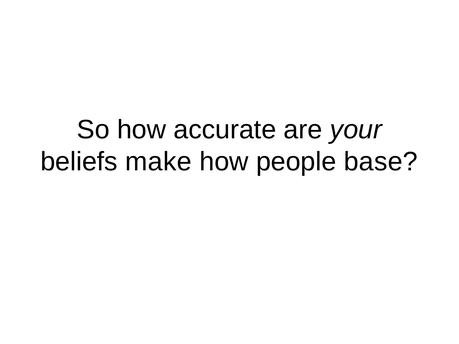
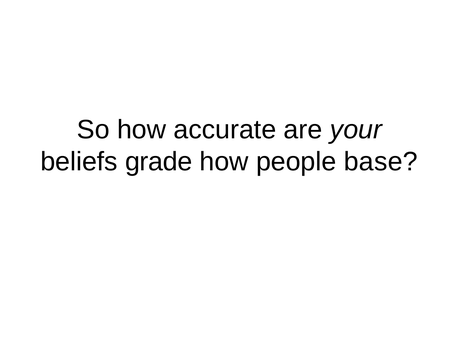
make: make -> grade (159, 162)
